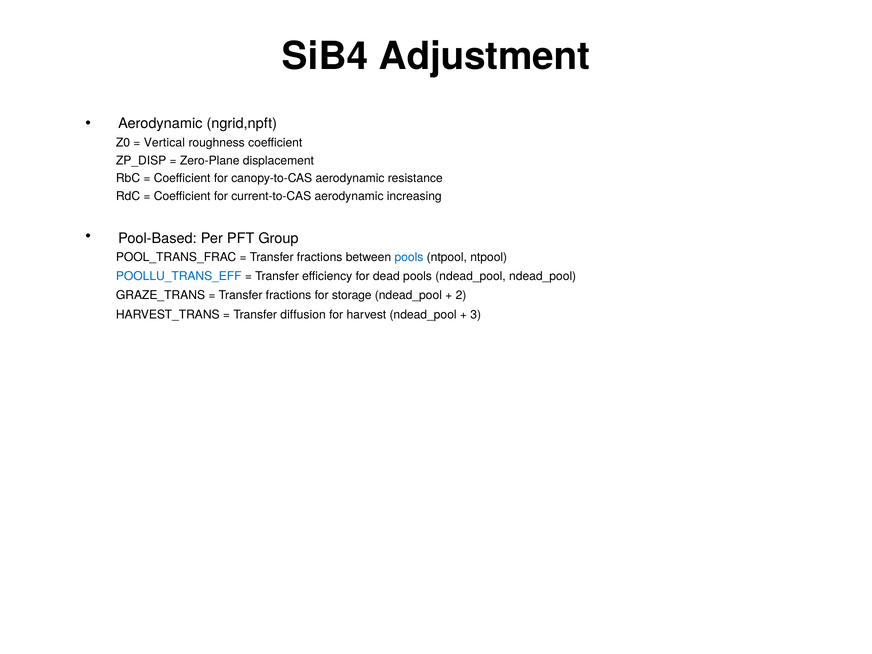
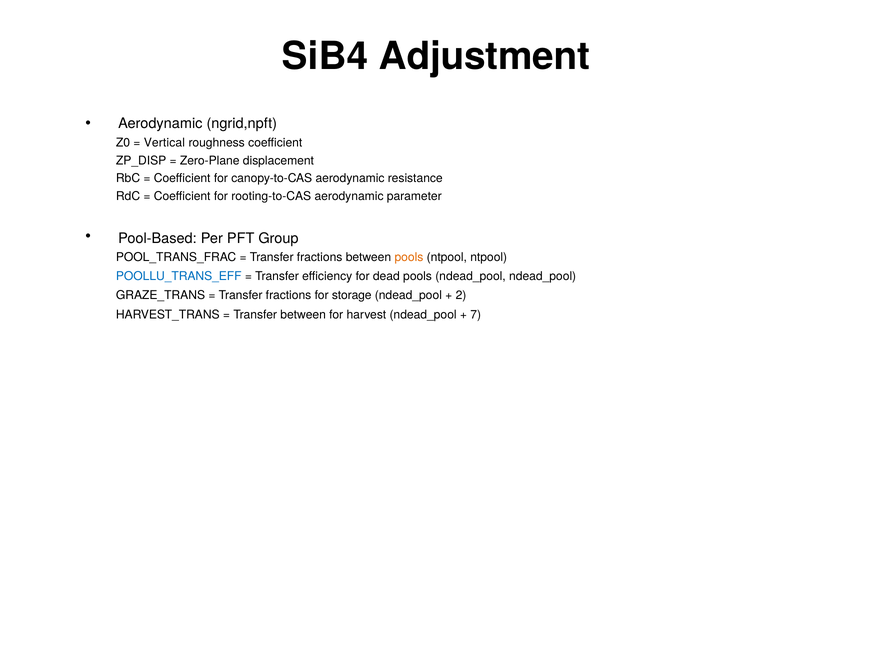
current-to-CAS: current-to-CAS -> rooting-to-CAS (271, 196)
increasing: increasing -> parameter (414, 196)
pools colour: blue -> orange (409, 257)
Transfer diffusion: diffusion -> between (303, 315)
3: 3 -> 7 (476, 315)
